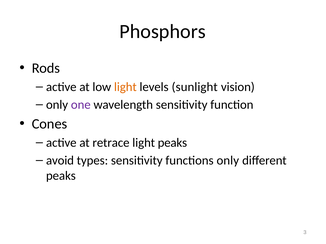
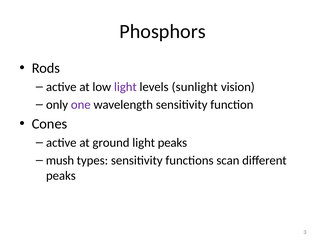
light colour: orange -> purple (125, 87)
retrace: retrace -> ground (111, 143)
avoid: avoid -> mush (60, 161)
functions only: only -> scan (228, 161)
